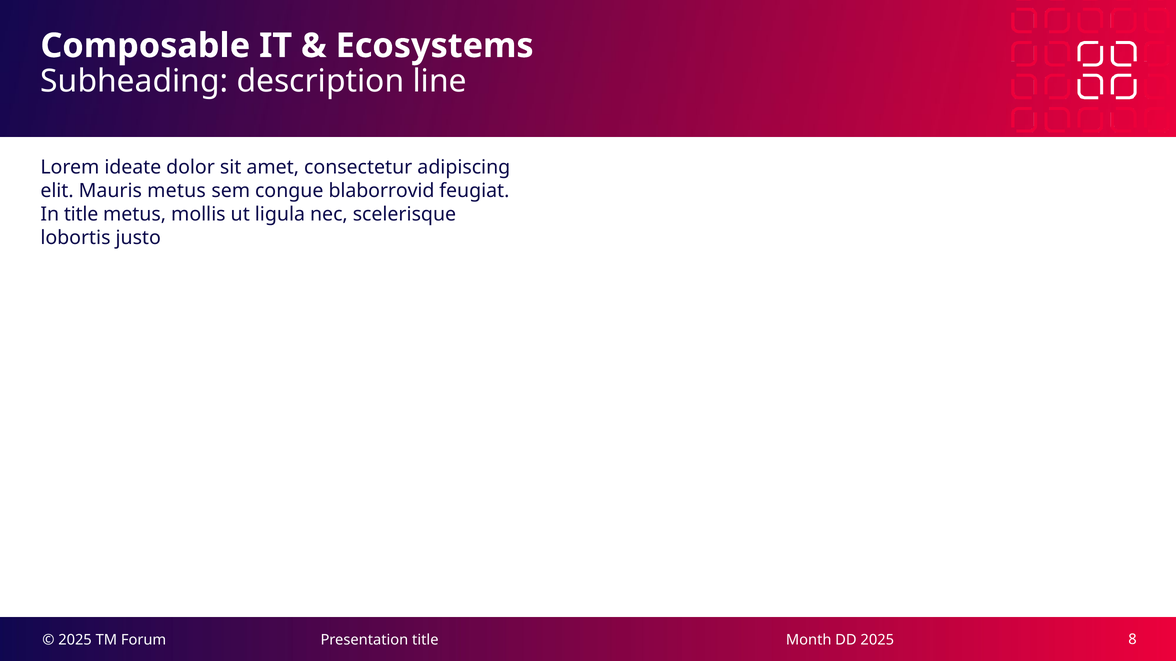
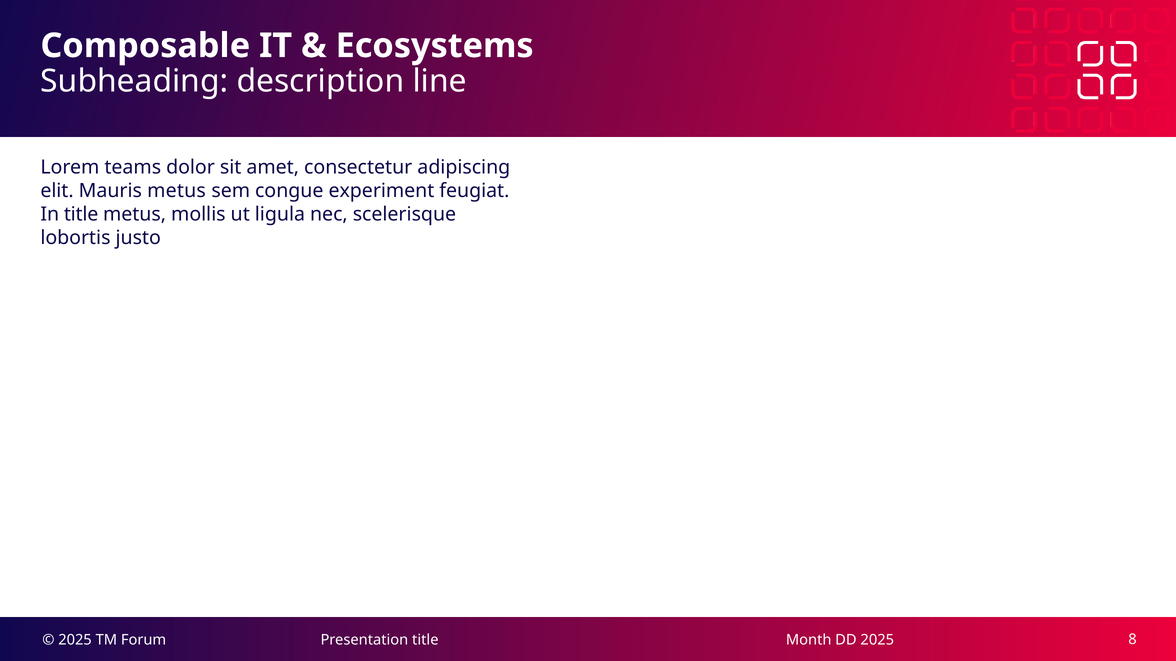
ideate: ideate -> teams (133, 167)
blaborrovid: blaborrovid -> experiment (381, 191)
